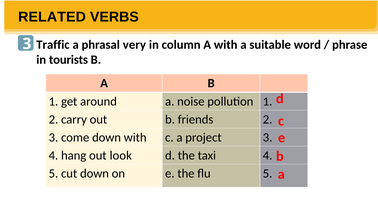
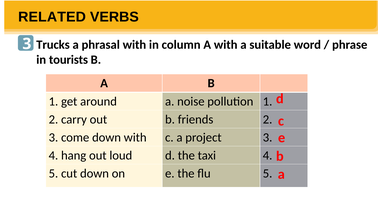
Traffic: Traffic -> Trucks (53, 45)
phrasal very: very -> with (134, 45)
look: look -> loud (121, 155)
